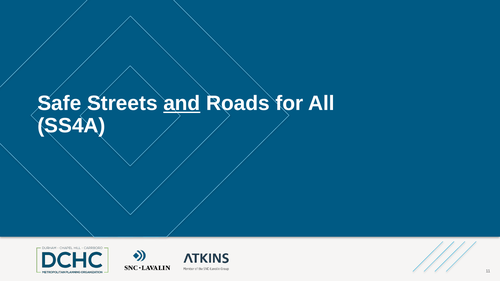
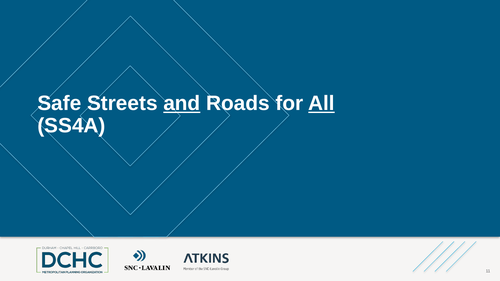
All underline: none -> present (321, 103)
